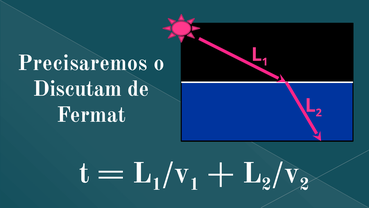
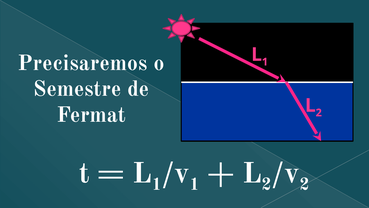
Discutam: Discutam -> Semestre (77, 89)
